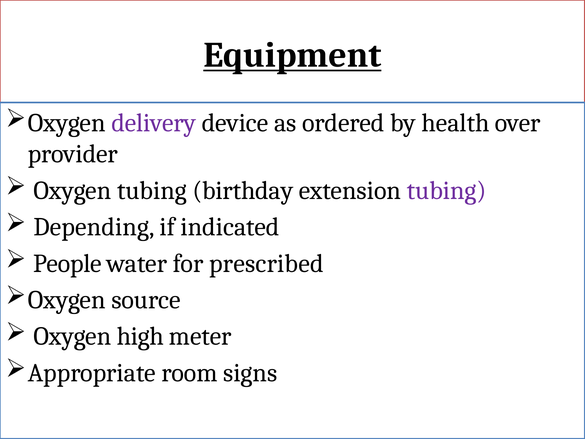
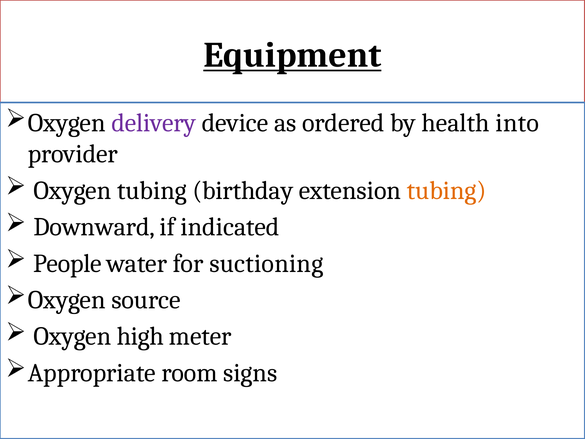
over: over -> into (517, 123)
tubing colour: purple -> orange (447, 190)
Depending: Depending -> Downward (94, 227)
prescribed: prescribed -> suctioning (266, 263)
